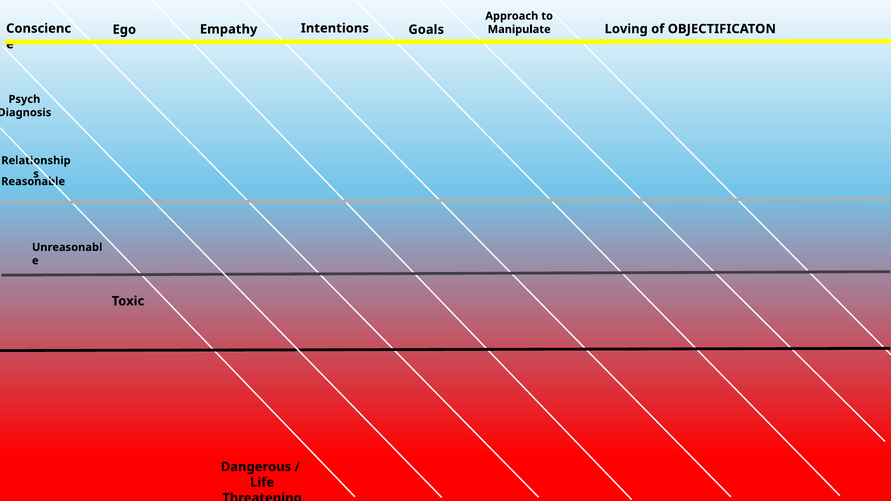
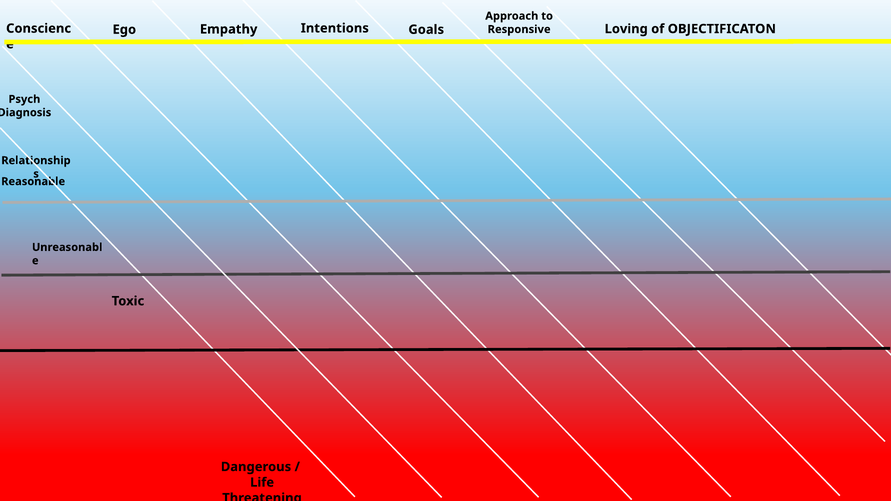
Manipulate: Manipulate -> Responsive (519, 29)
